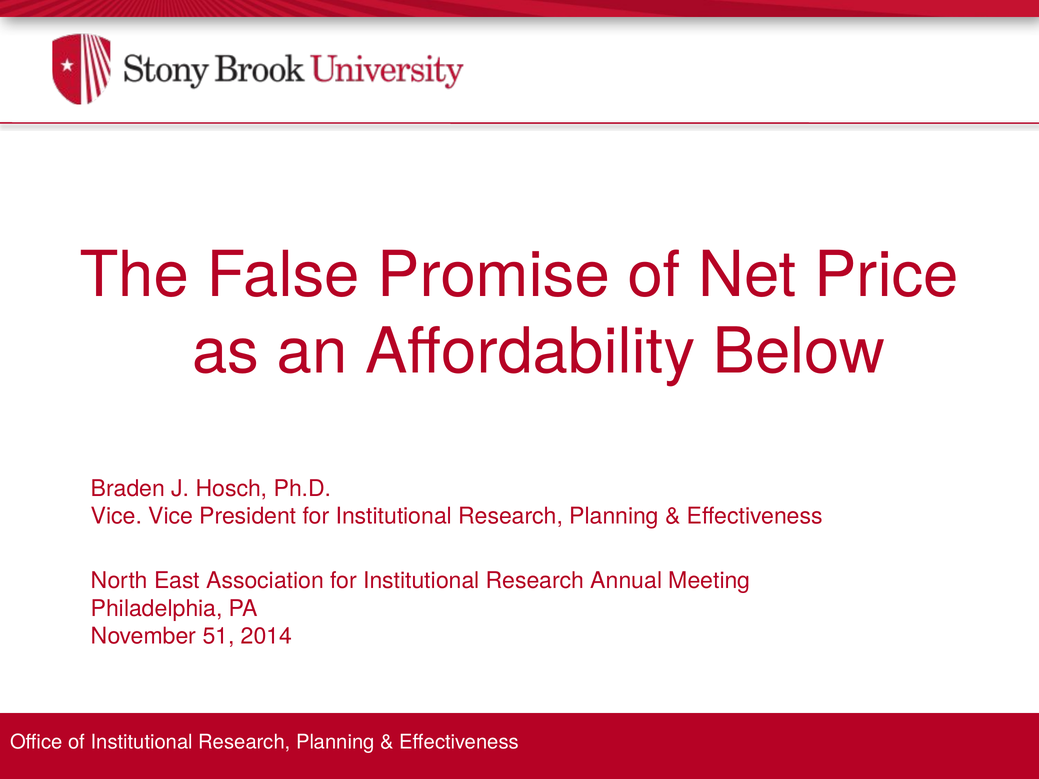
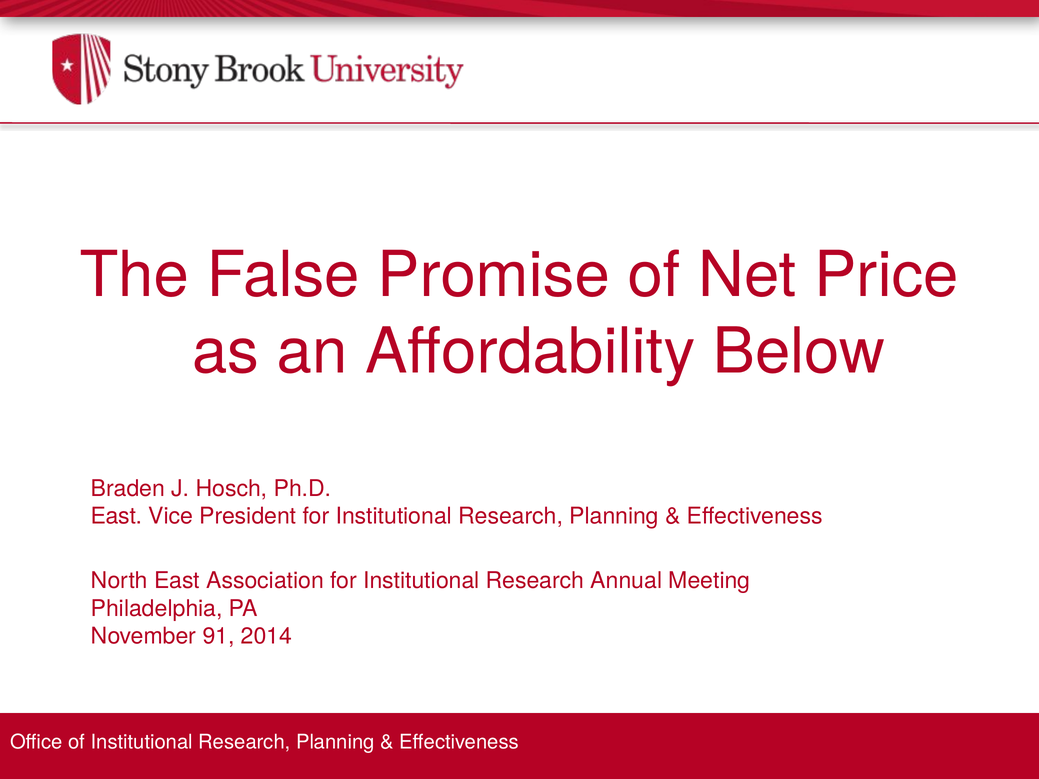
Vice: Vice -> East (117, 516)
51: 51 -> 91 (219, 636)
